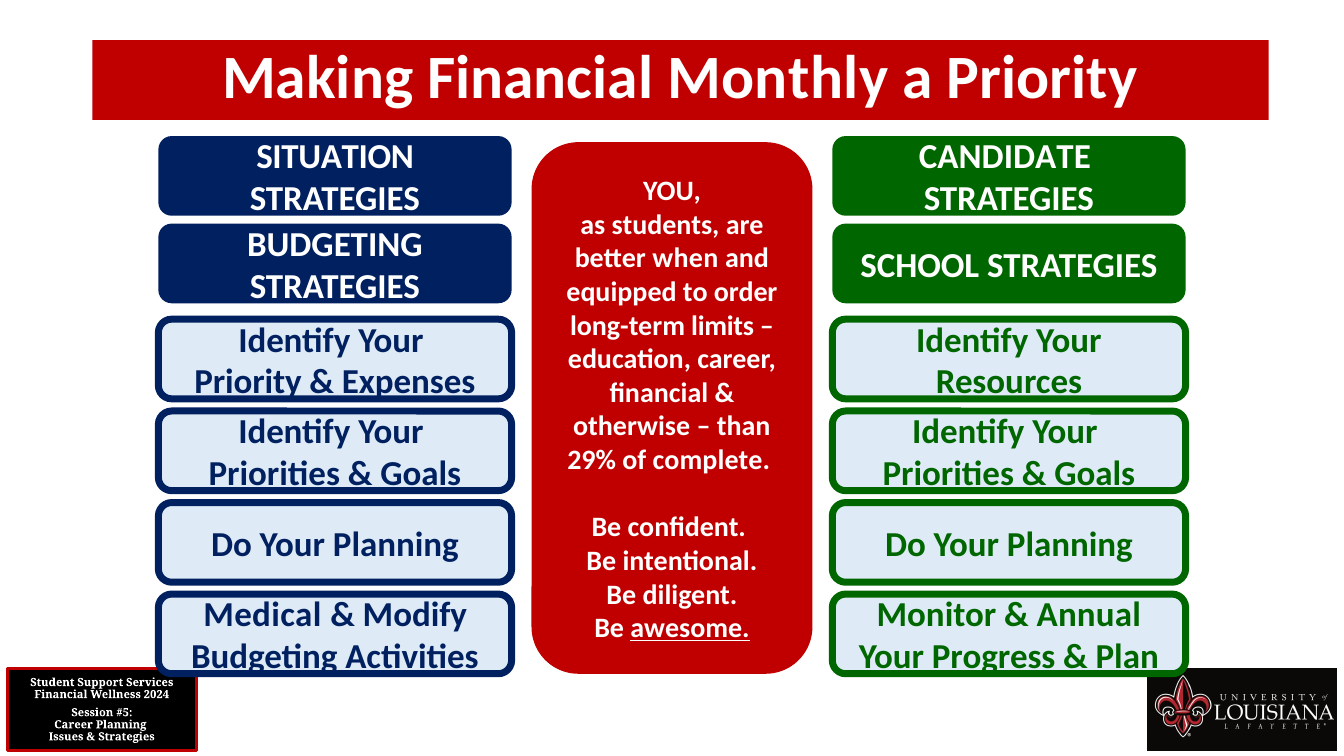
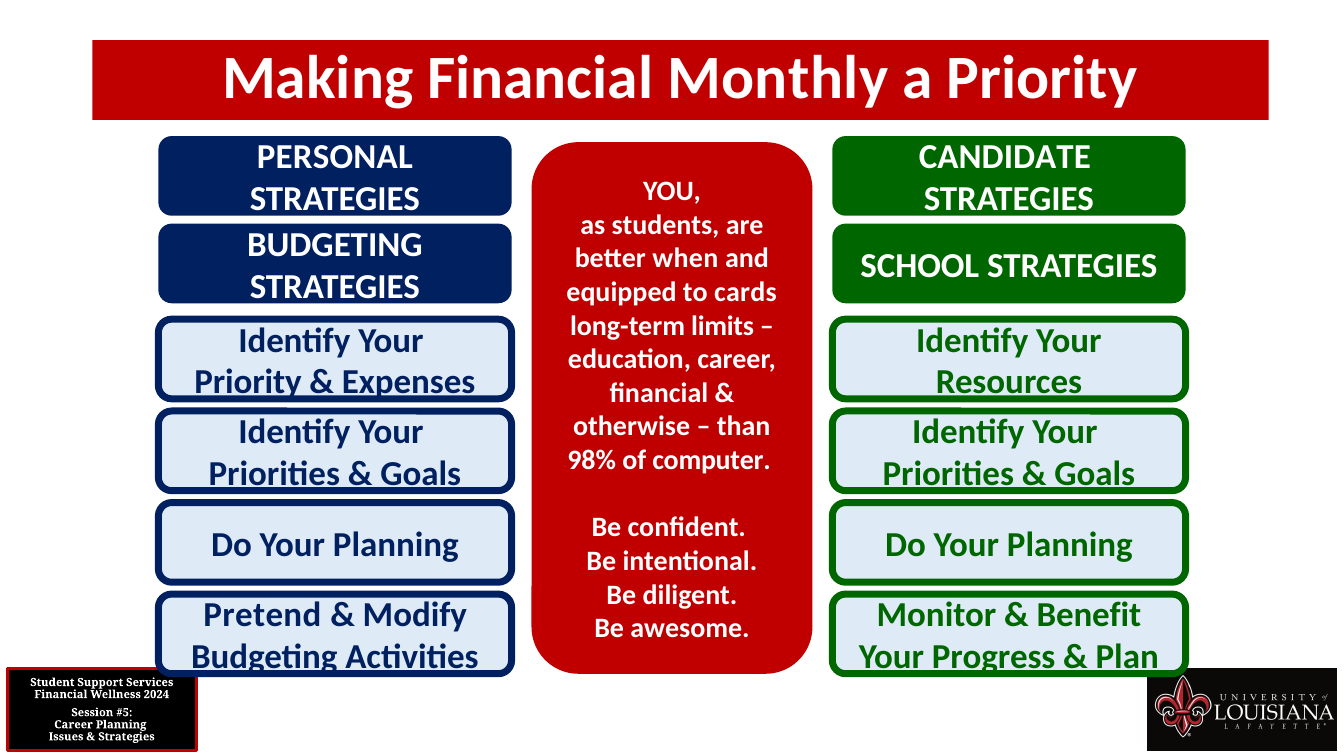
SITUATION: SITUATION -> PERSONAL (335, 157)
order: order -> cards (745, 292)
29%: 29% -> 98% (592, 460)
complete: complete -> computer (712, 460)
Medical: Medical -> Pretend (262, 615)
Annual: Annual -> Benefit (1089, 615)
awesome underline: present -> none (690, 628)
